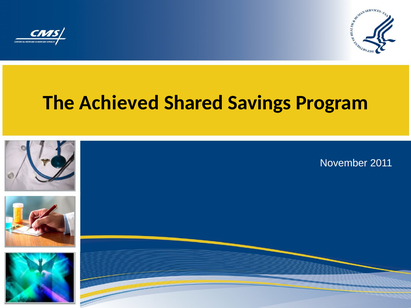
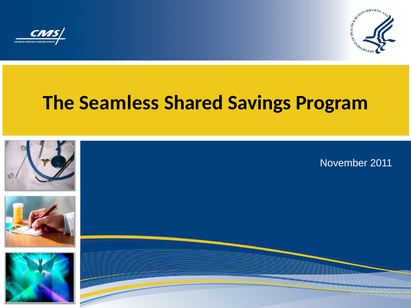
Achieved: Achieved -> Seamless (119, 103)
